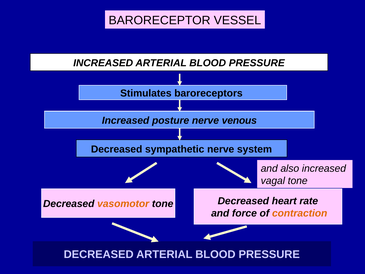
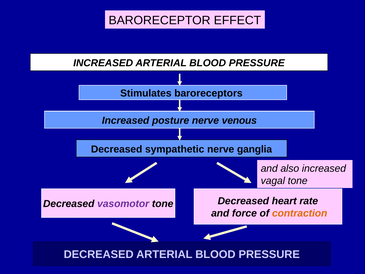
VESSEL: VESSEL -> EFFECT (237, 20)
system: system -> ganglia (255, 149)
vasomotor colour: orange -> purple (123, 204)
